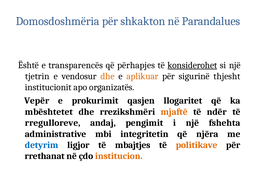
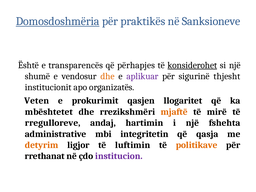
Domosdoshmëria underline: none -> present (58, 21)
shkakton: shkakton -> praktikës (143, 21)
Parandalues: Parandalues -> Sanksioneve (211, 21)
tjetrin: tjetrin -> shumë (37, 76)
aplikuar colour: orange -> purple (142, 76)
Vepër: Vepër -> Veten (37, 101)
ndër: ndër -> mirë (217, 112)
pengimit: pengimit -> hartimin (144, 123)
njëra: njëra -> qasja (207, 134)
detyrim colour: blue -> orange (42, 145)
mbajtjes: mbajtjes -> luftimin (133, 145)
institucion colour: orange -> purple (119, 156)
